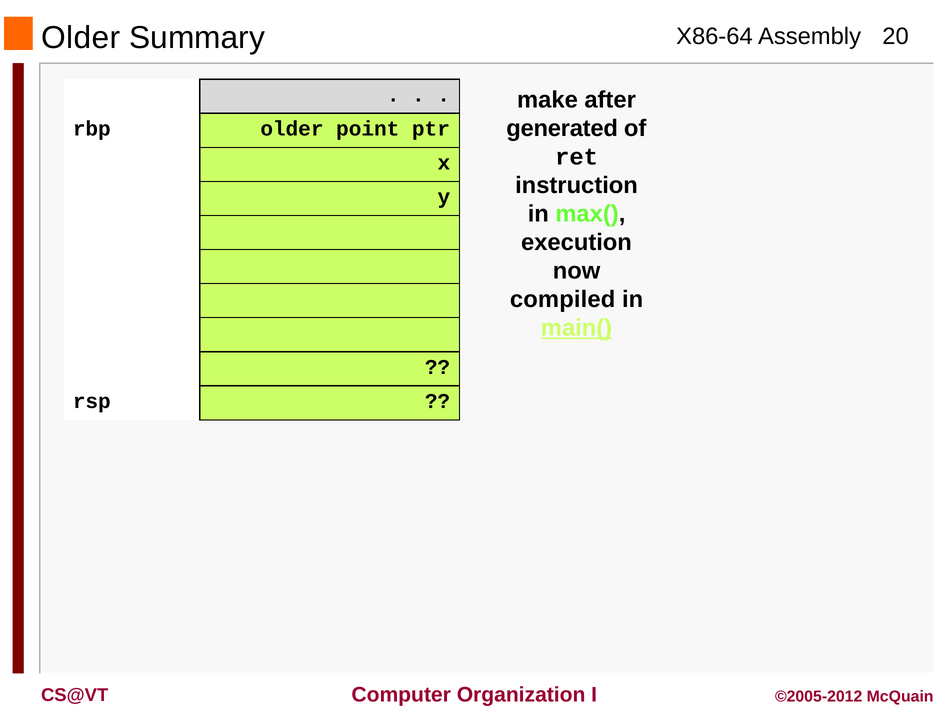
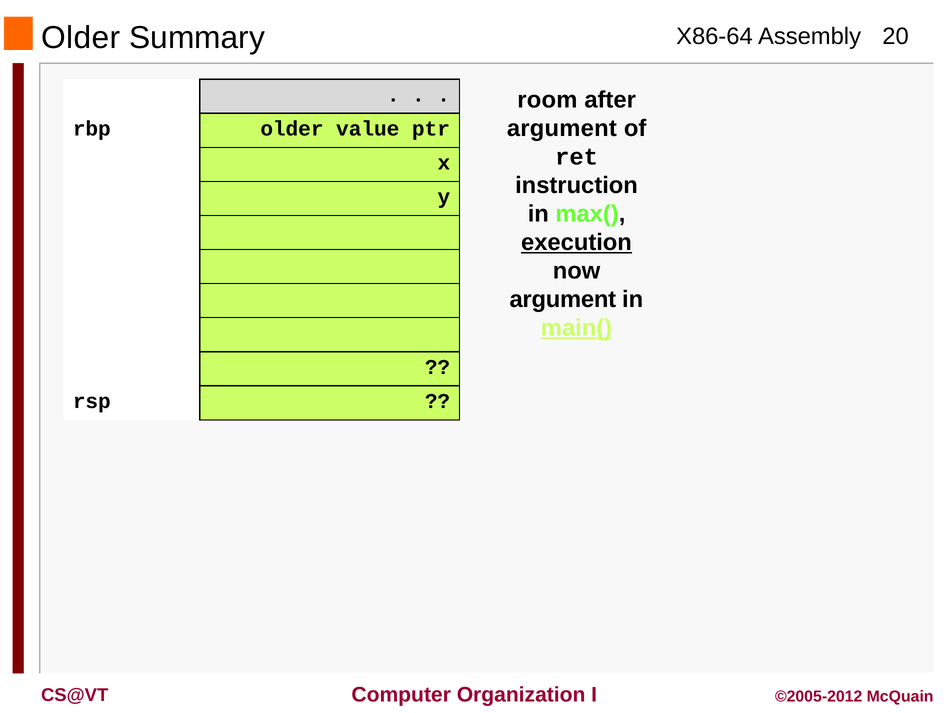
make: make -> room (547, 100)
generated: generated -> argument (562, 128)
point: point -> value (368, 129)
execution underline: none -> present (576, 242)
compiled: compiled -> argument (563, 300)
